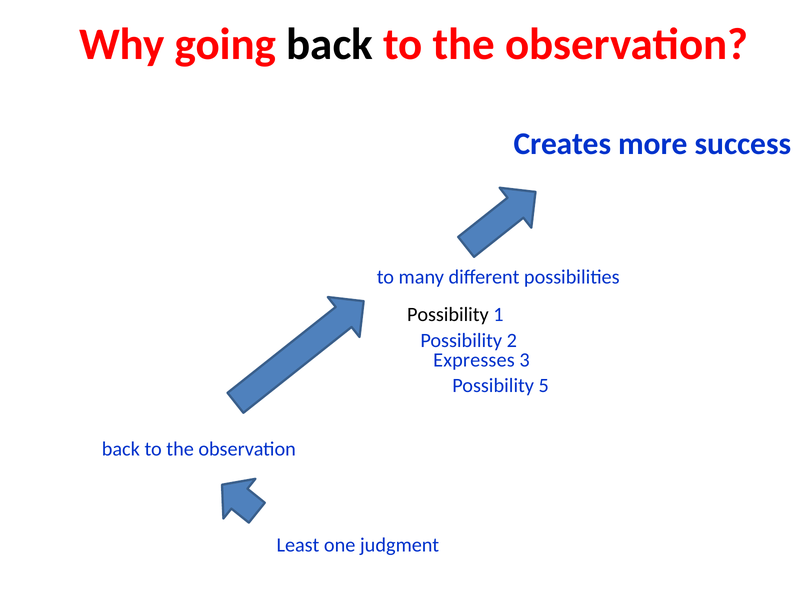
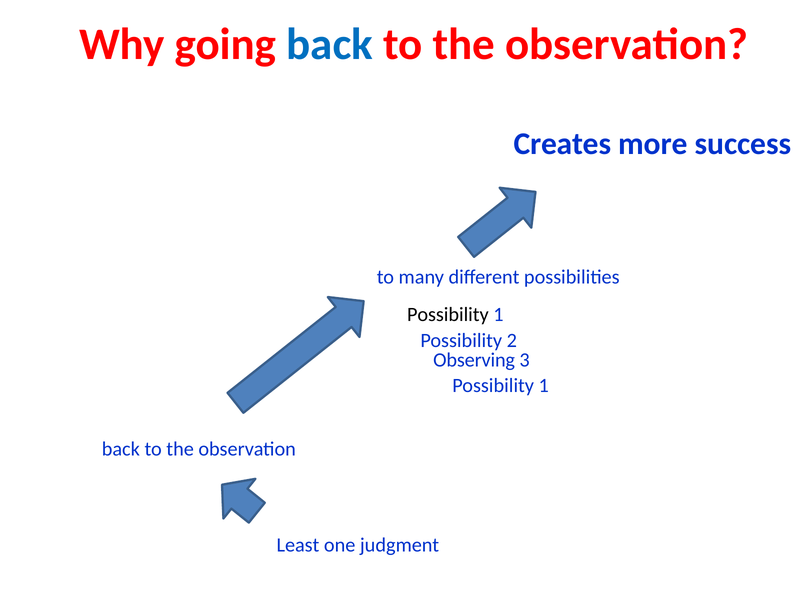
back colour: black -> blue (330, 45)
Expresses: Expresses -> Observing (474, 360)
5: 5 -> 1 (544, 386)
